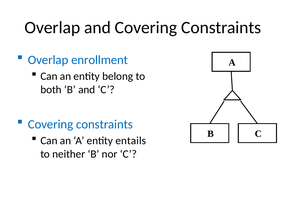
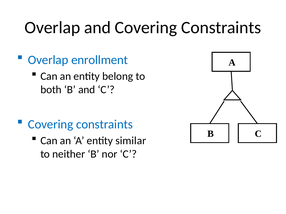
entails: entails -> similar (131, 141)
